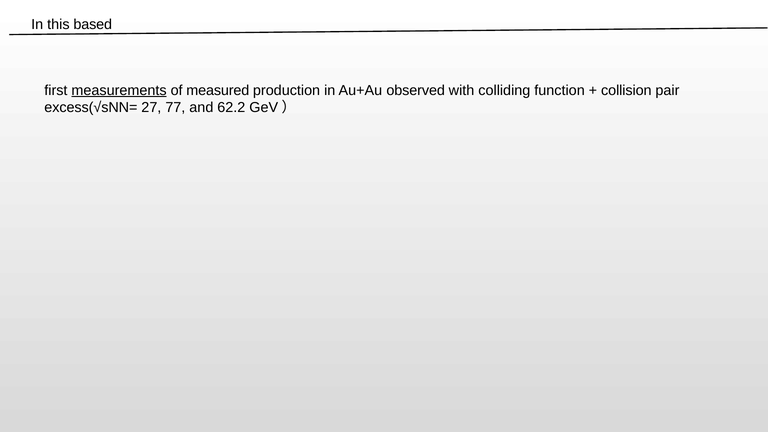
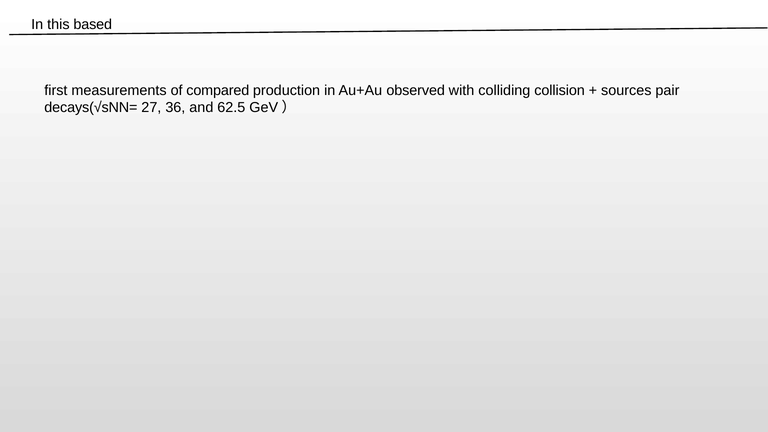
measurements underline: present -> none (119, 90)
measured: measured -> compared (218, 90)
function: function -> collision (560, 90)
collision: collision -> sources (626, 90)
excess(√sNN=: excess(√sNN= -> decays(√sNN= (91, 108)
77: 77 -> 36 (175, 108)
62.2: 62.2 -> 62.5 (231, 108)
